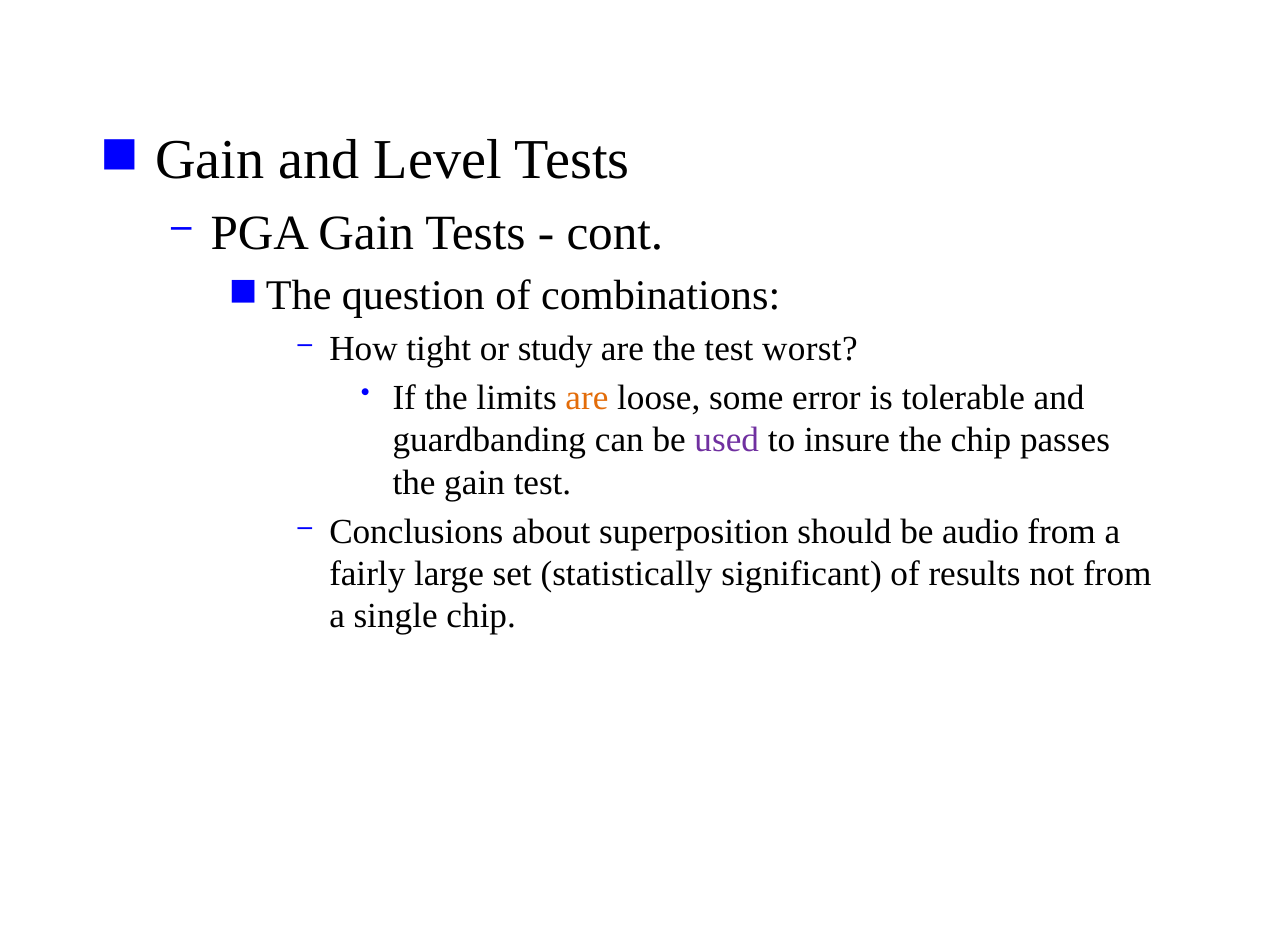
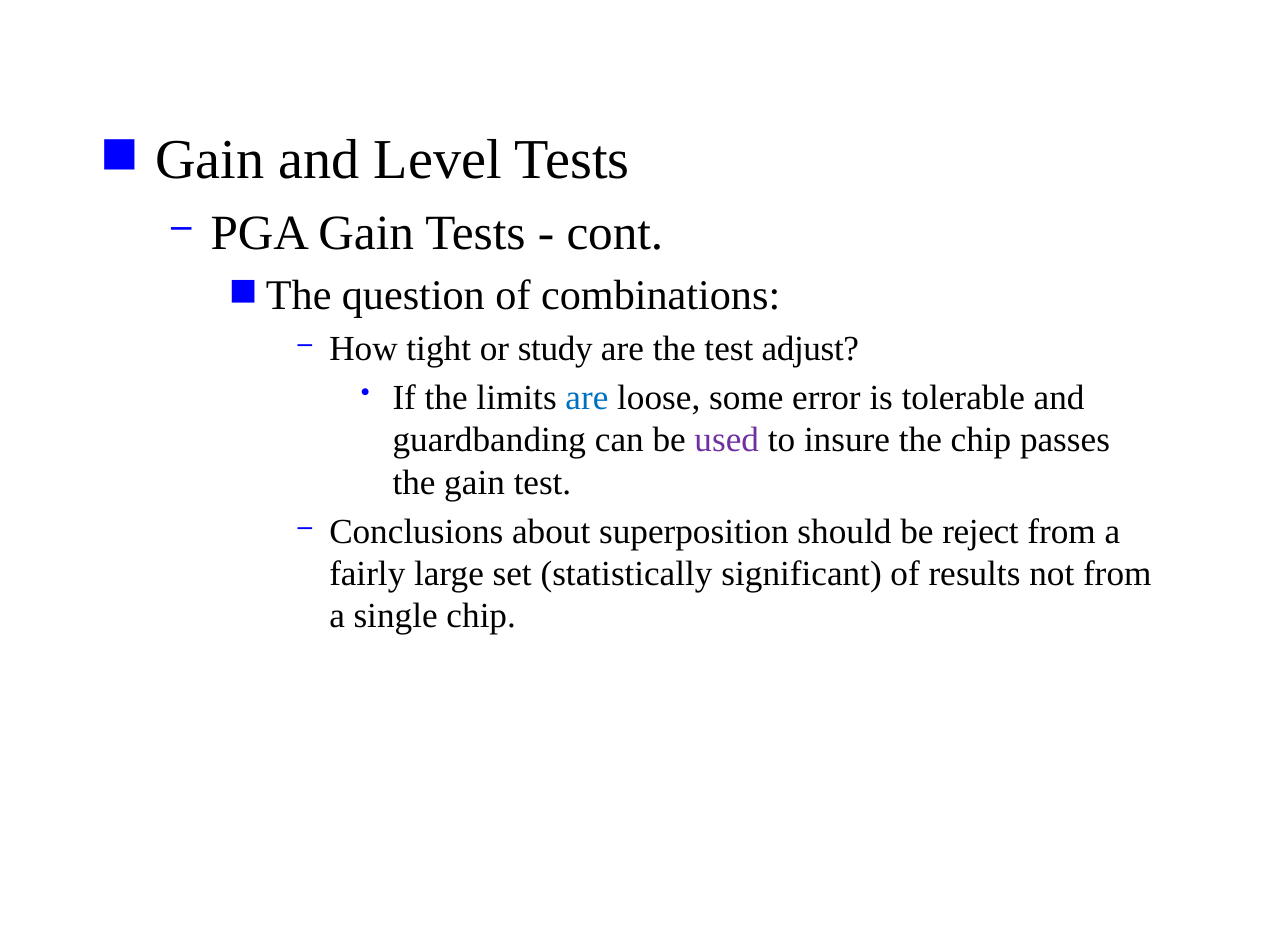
worst: worst -> adjust (810, 349)
are colour: orange -> blue (587, 398)
audio: audio -> reject (980, 532)
